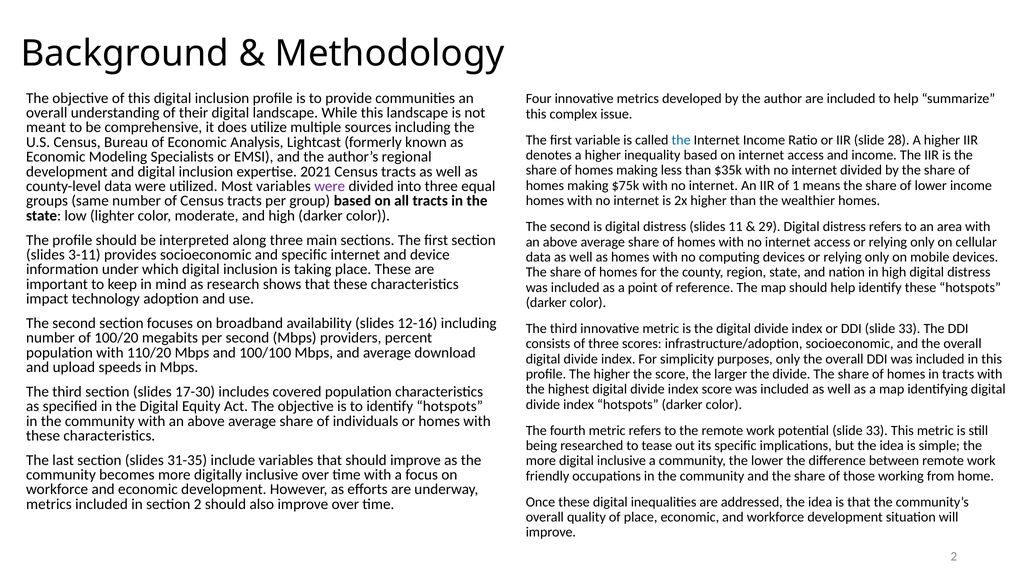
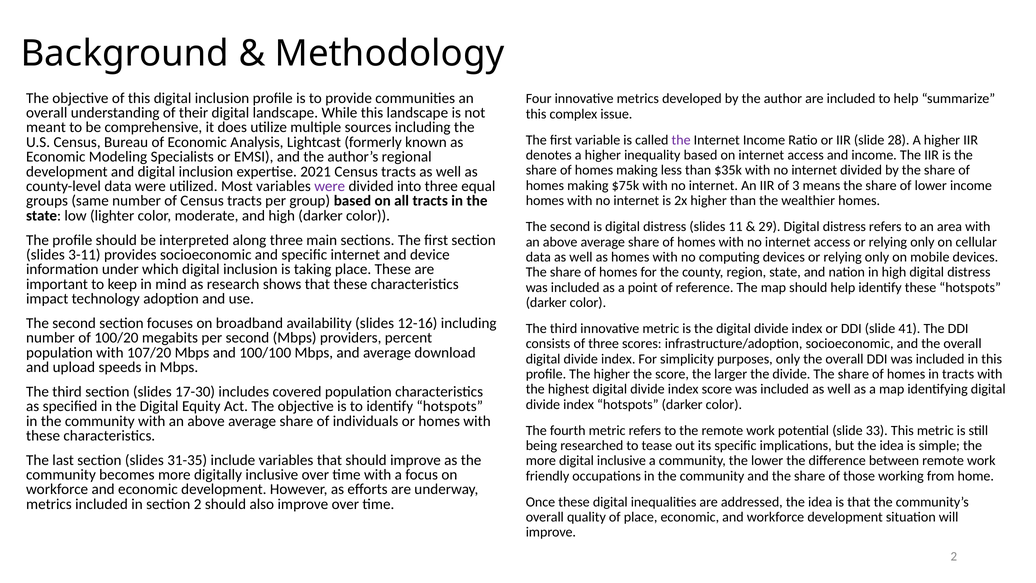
the colour: blue -> purple (681, 140)
1: 1 -> 3 (796, 185)
DDI slide 33: 33 -> 41 (909, 328)
110/20: 110/20 -> 107/20 (149, 352)
